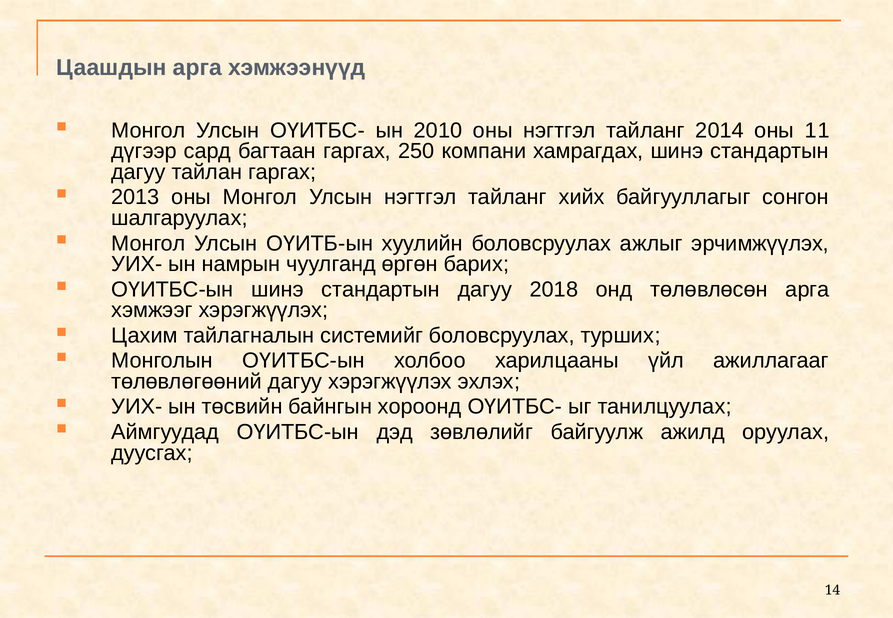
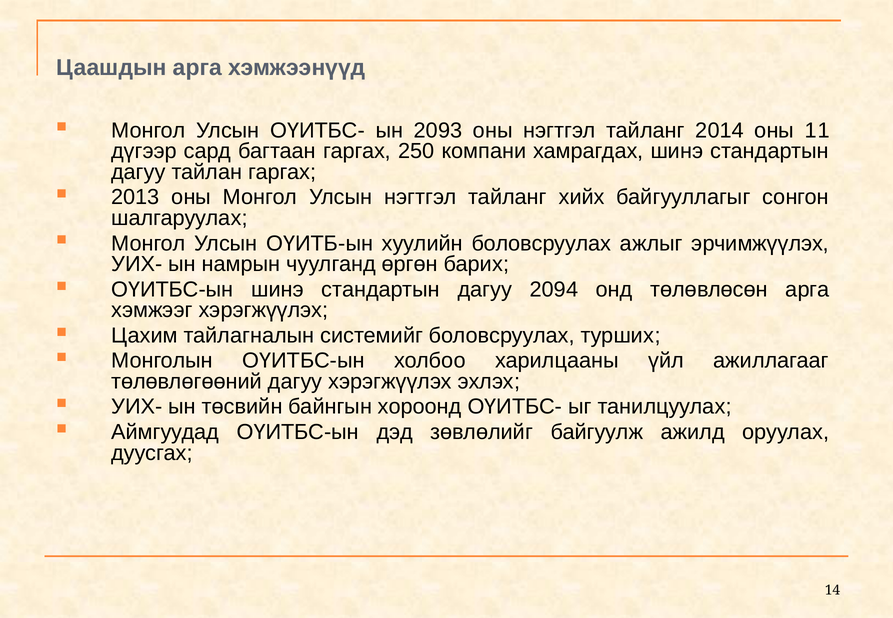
2010: 2010 -> 2093 (438, 130)
2018: 2018 -> 2094 (554, 290)
